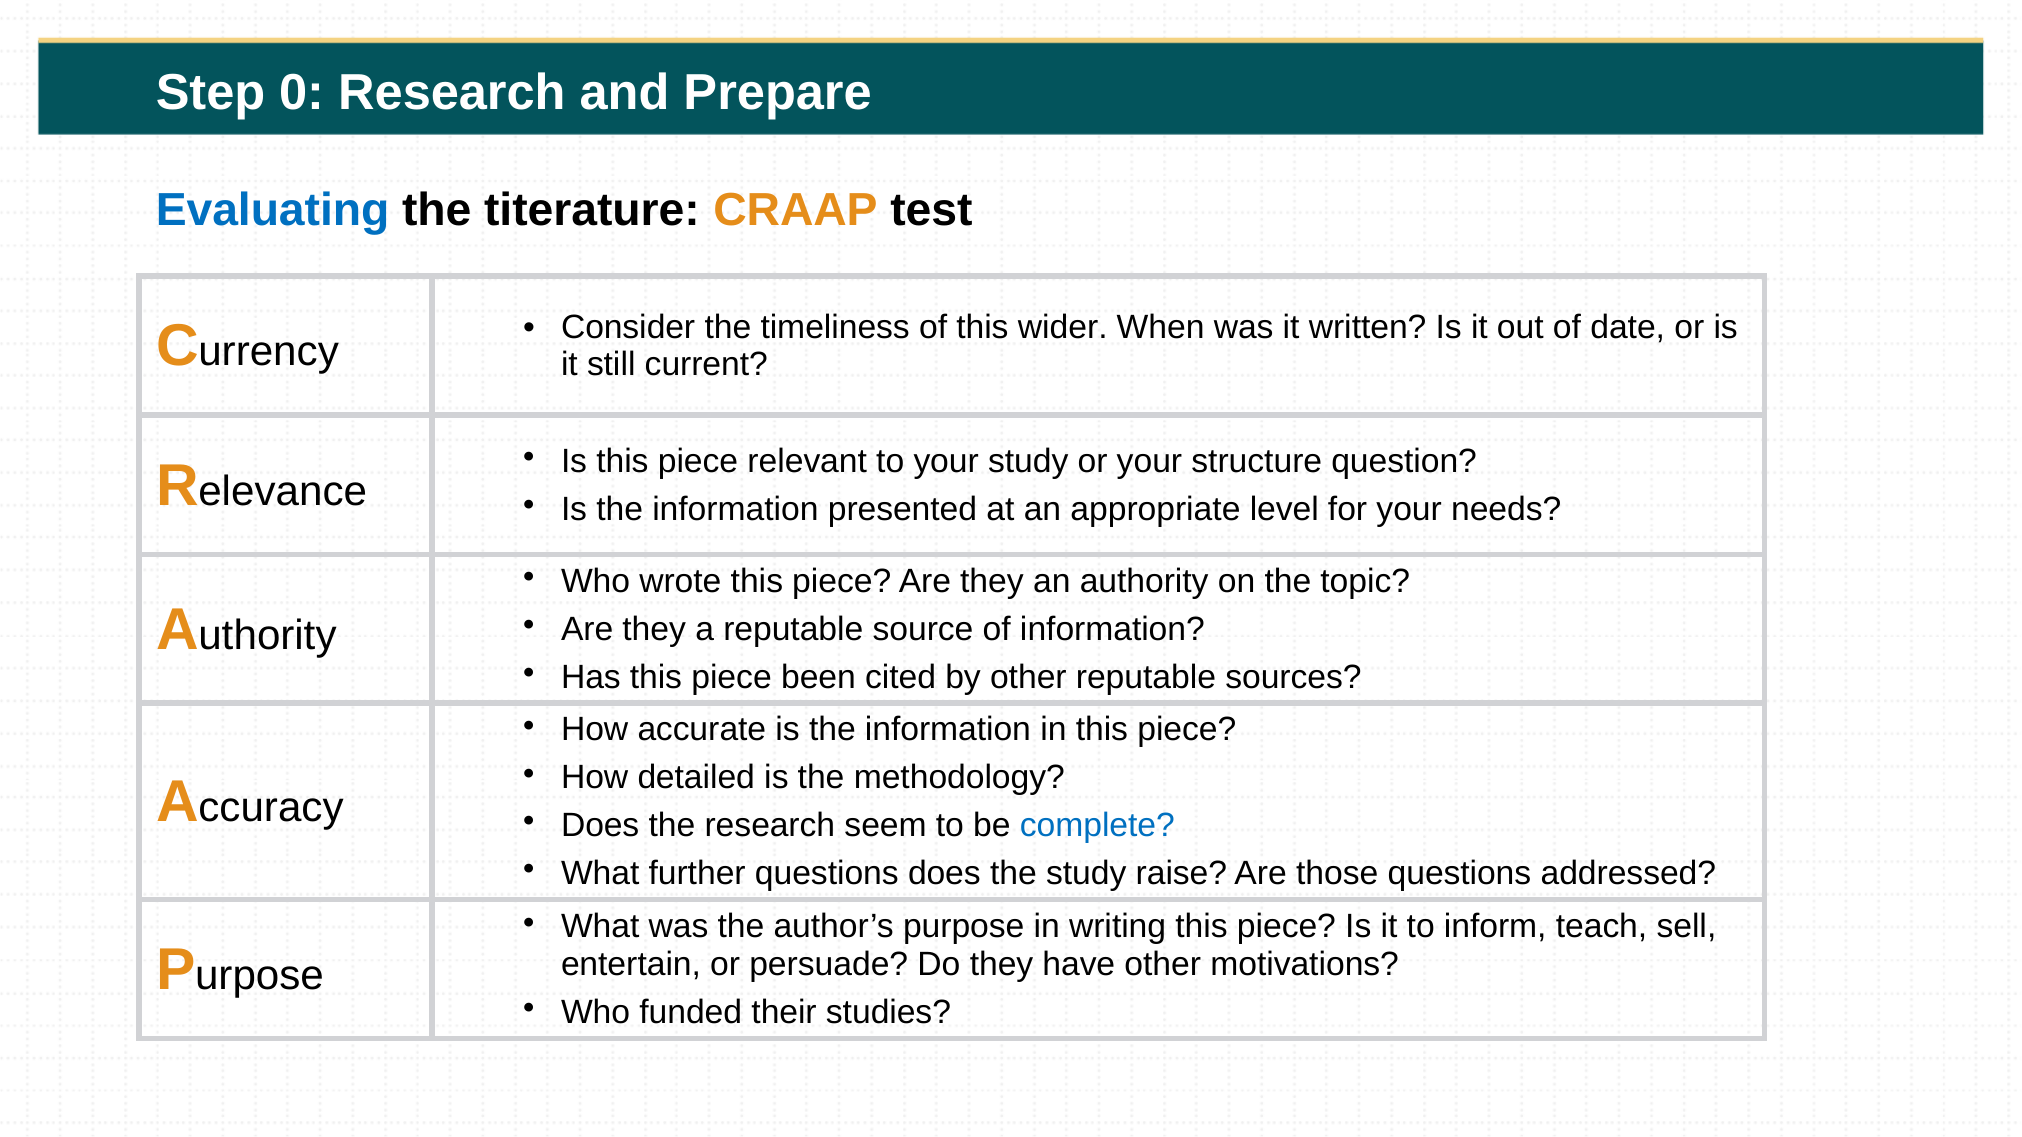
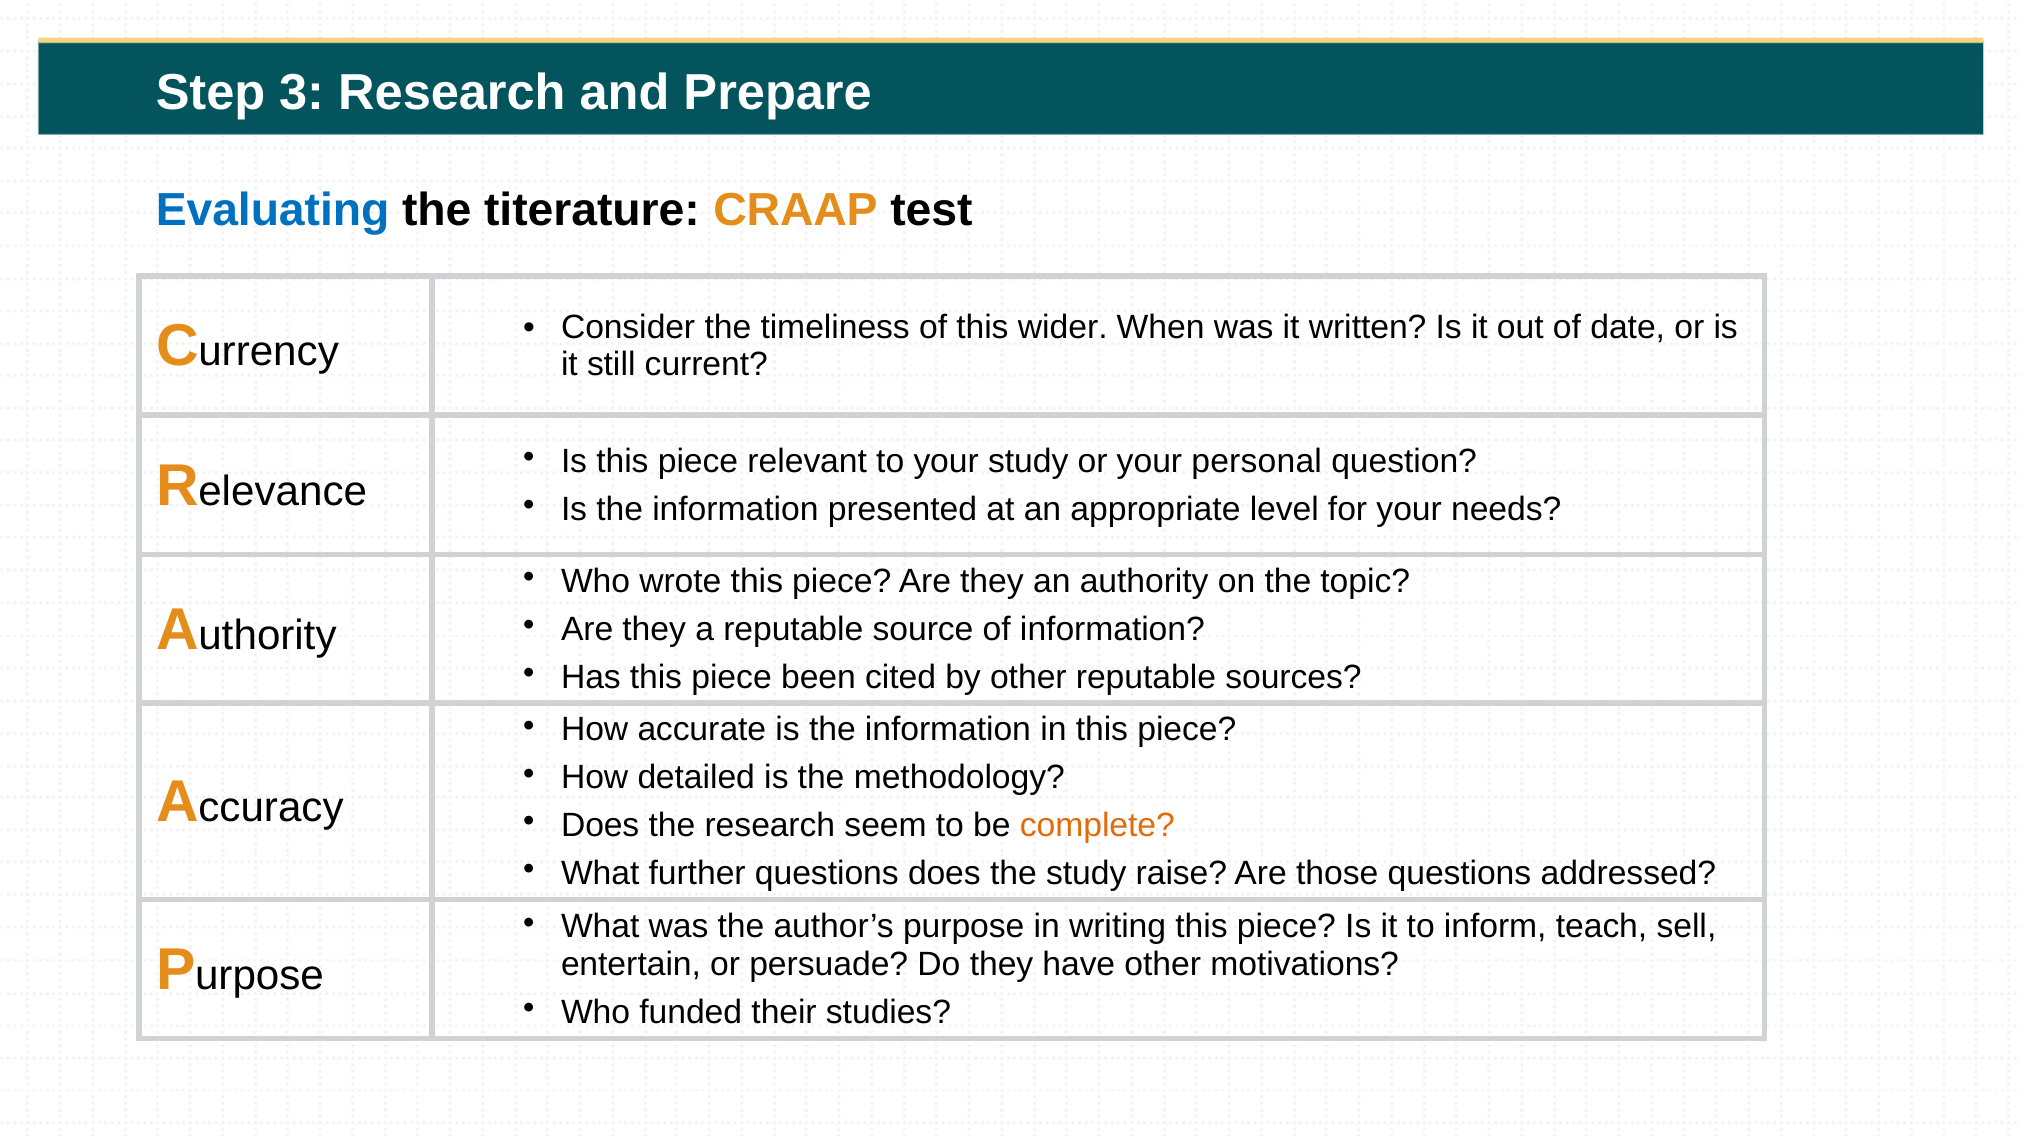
0: 0 -> 3 (302, 93)
structure: structure -> personal (1257, 461)
complete colour: blue -> orange (1097, 826)
